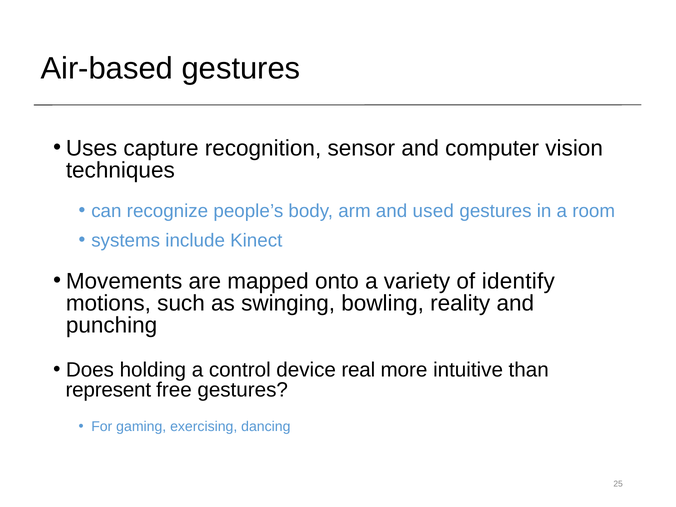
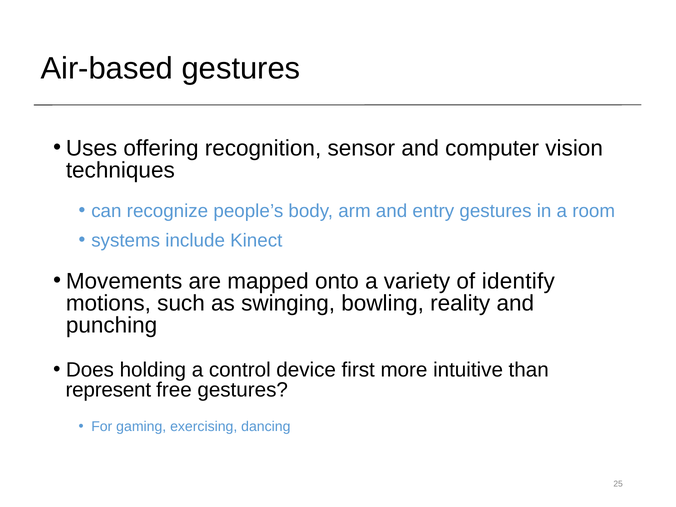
capture: capture -> offering (161, 148)
used: used -> entry (433, 211)
real: real -> first (358, 370)
